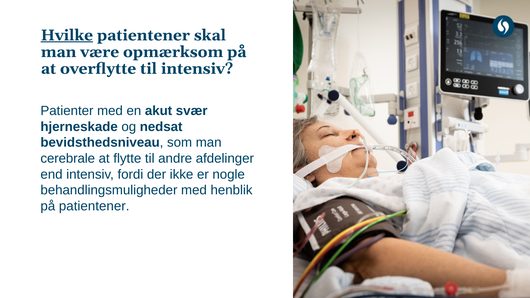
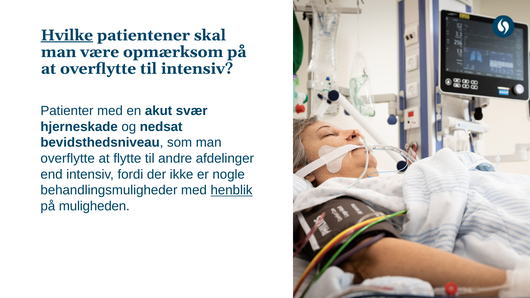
cerebrale: cerebrale -> overflytte (68, 159)
henblik underline: none -> present (232, 190)
på patientener: patientener -> muligheden (94, 206)
